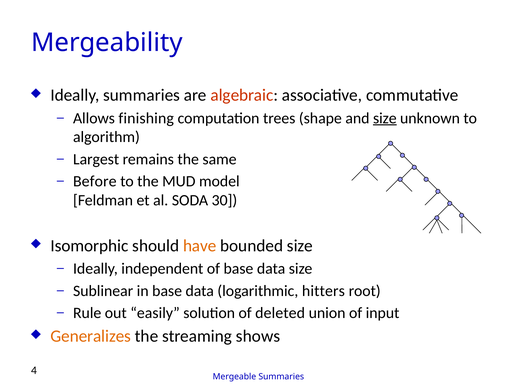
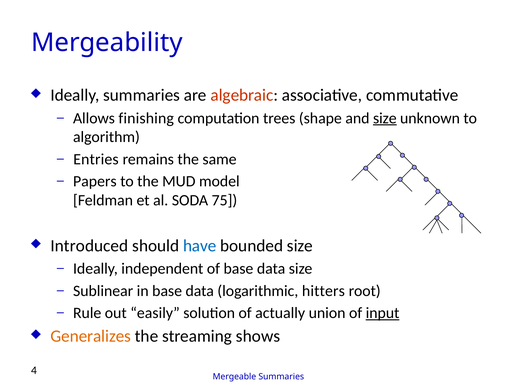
Largest: Largest -> Entries (96, 159)
Before: Before -> Papers (95, 181)
30: 30 -> 75 (224, 200)
Isomorphic: Isomorphic -> Introduced (89, 246)
have colour: orange -> blue (200, 246)
deleted: deleted -> actually (280, 313)
input underline: none -> present (383, 313)
